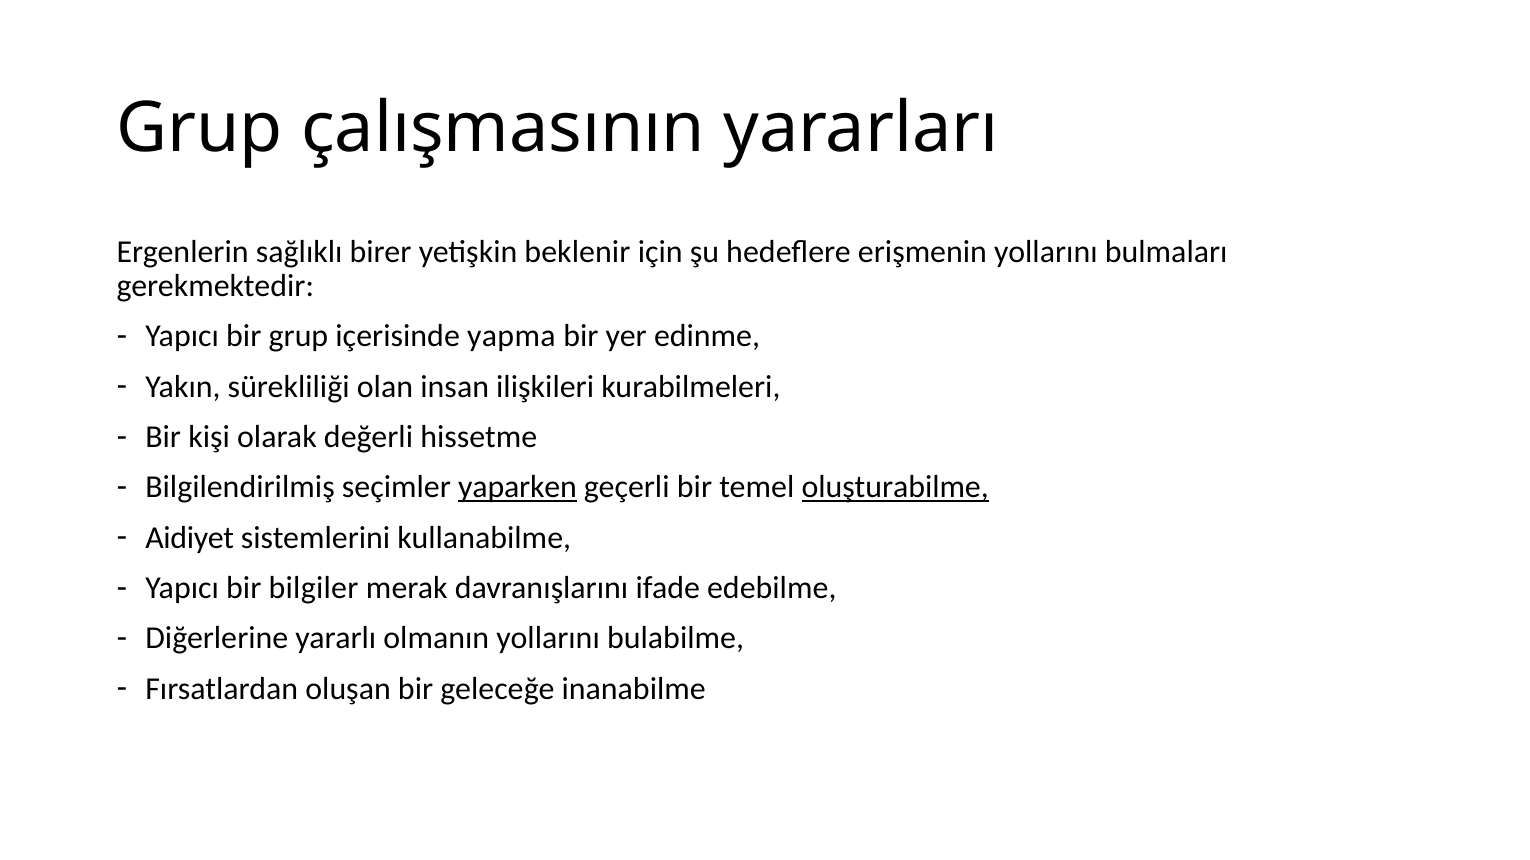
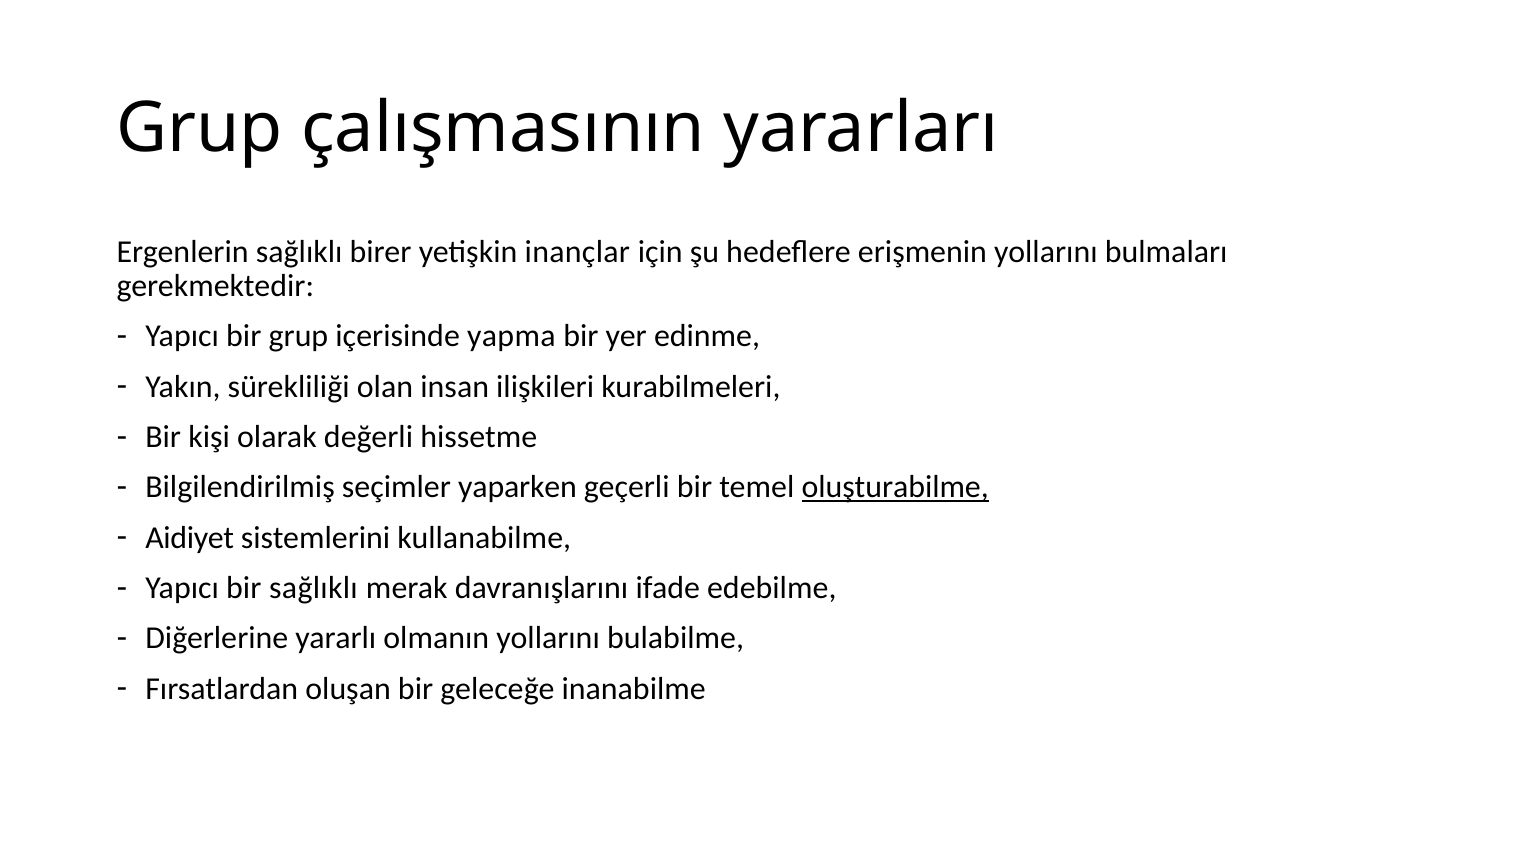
beklenir: beklenir -> inançlar (577, 252)
yaparken underline: present -> none (518, 488)
bir bilgiler: bilgiler -> sağlıklı (313, 589)
